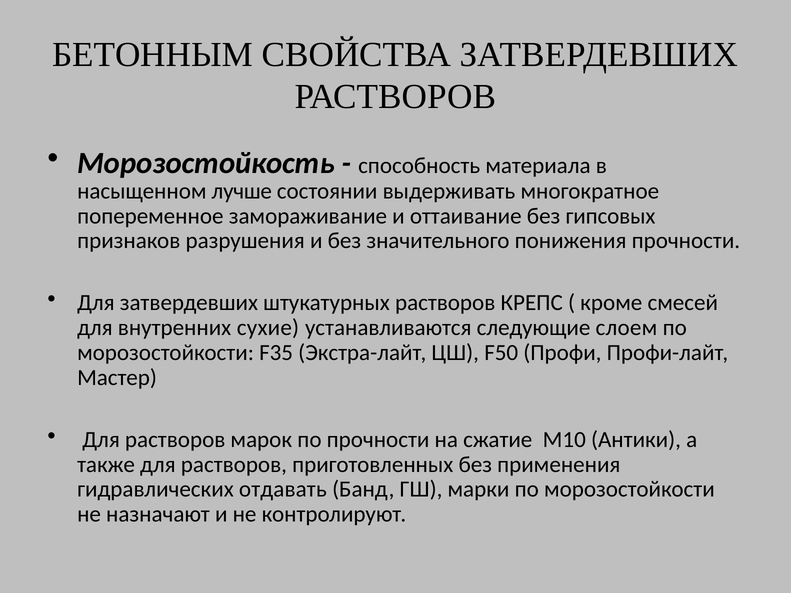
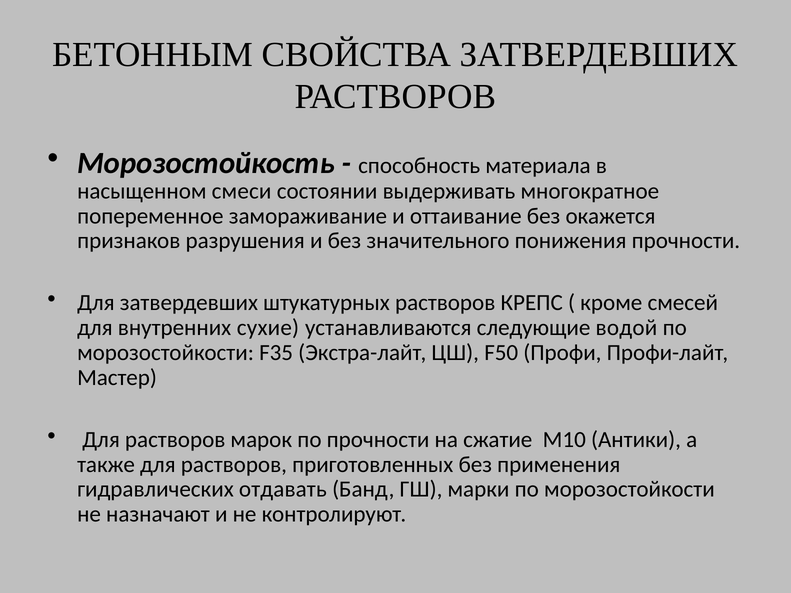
лучше: лучше -> смеси (242, 191)
гипсовых: гипсовых -> окажется (610, 216)
слоем: слоем -> водой (626, 328)
